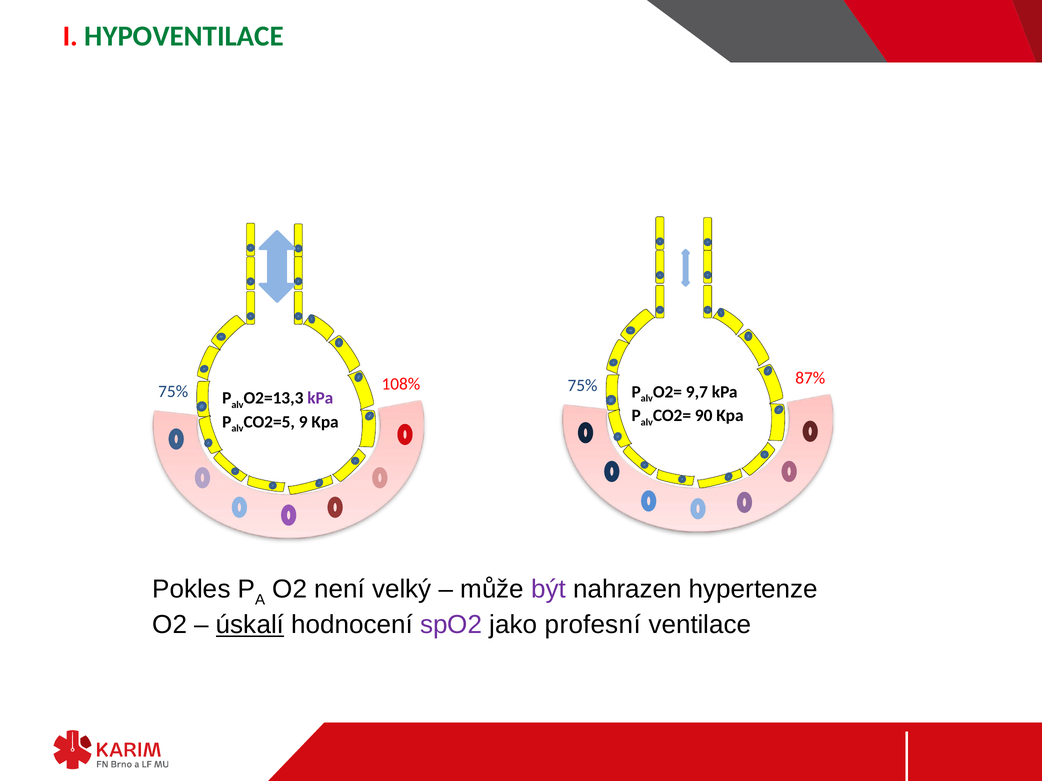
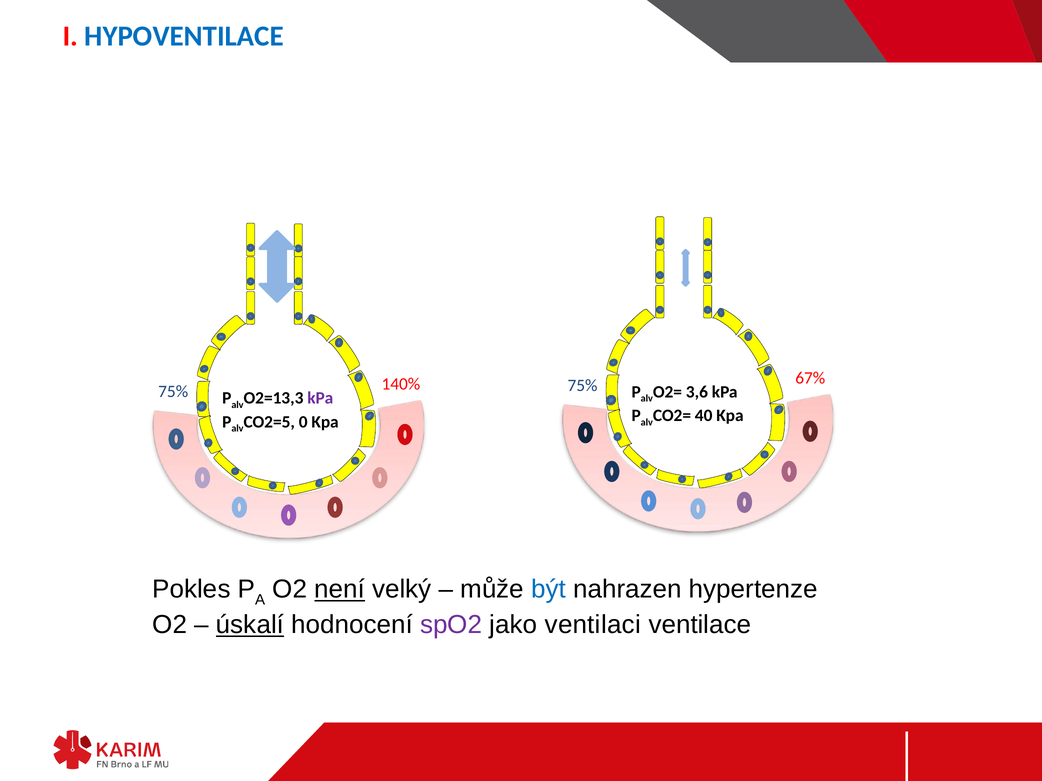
HYPOVENTILACE colour: green -> blue (184, 36)
87%: 87% -> 67% (810, 378)
108%: 108% -> 140% (401, 384)
9,7: 9,7 -> 3,6 (697, 392)
90: 90 -> 40 (704, 416)
9: 9 -> 0 (303, 422)
není underline: none -> present (340, 590)
být colour: purple -> blue (549, 590)
profesní: profesní -> ventilaci (593, 625)
